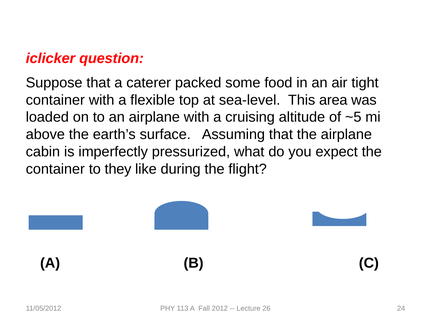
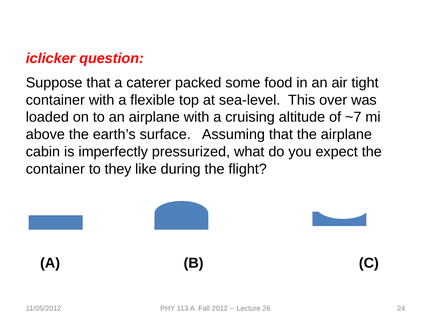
area: area -> over (333, 100)
~5: ~5 -> ~7 (353, 117)
